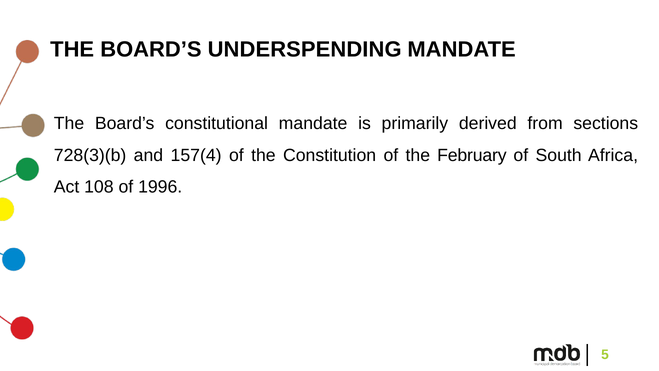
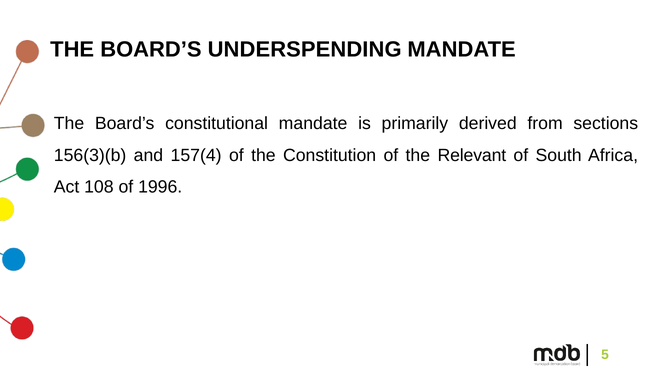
728(3)(b: 728(3)(b -> 156(3)(b (90, 155)
February: February -> Relevant (472, 155)
